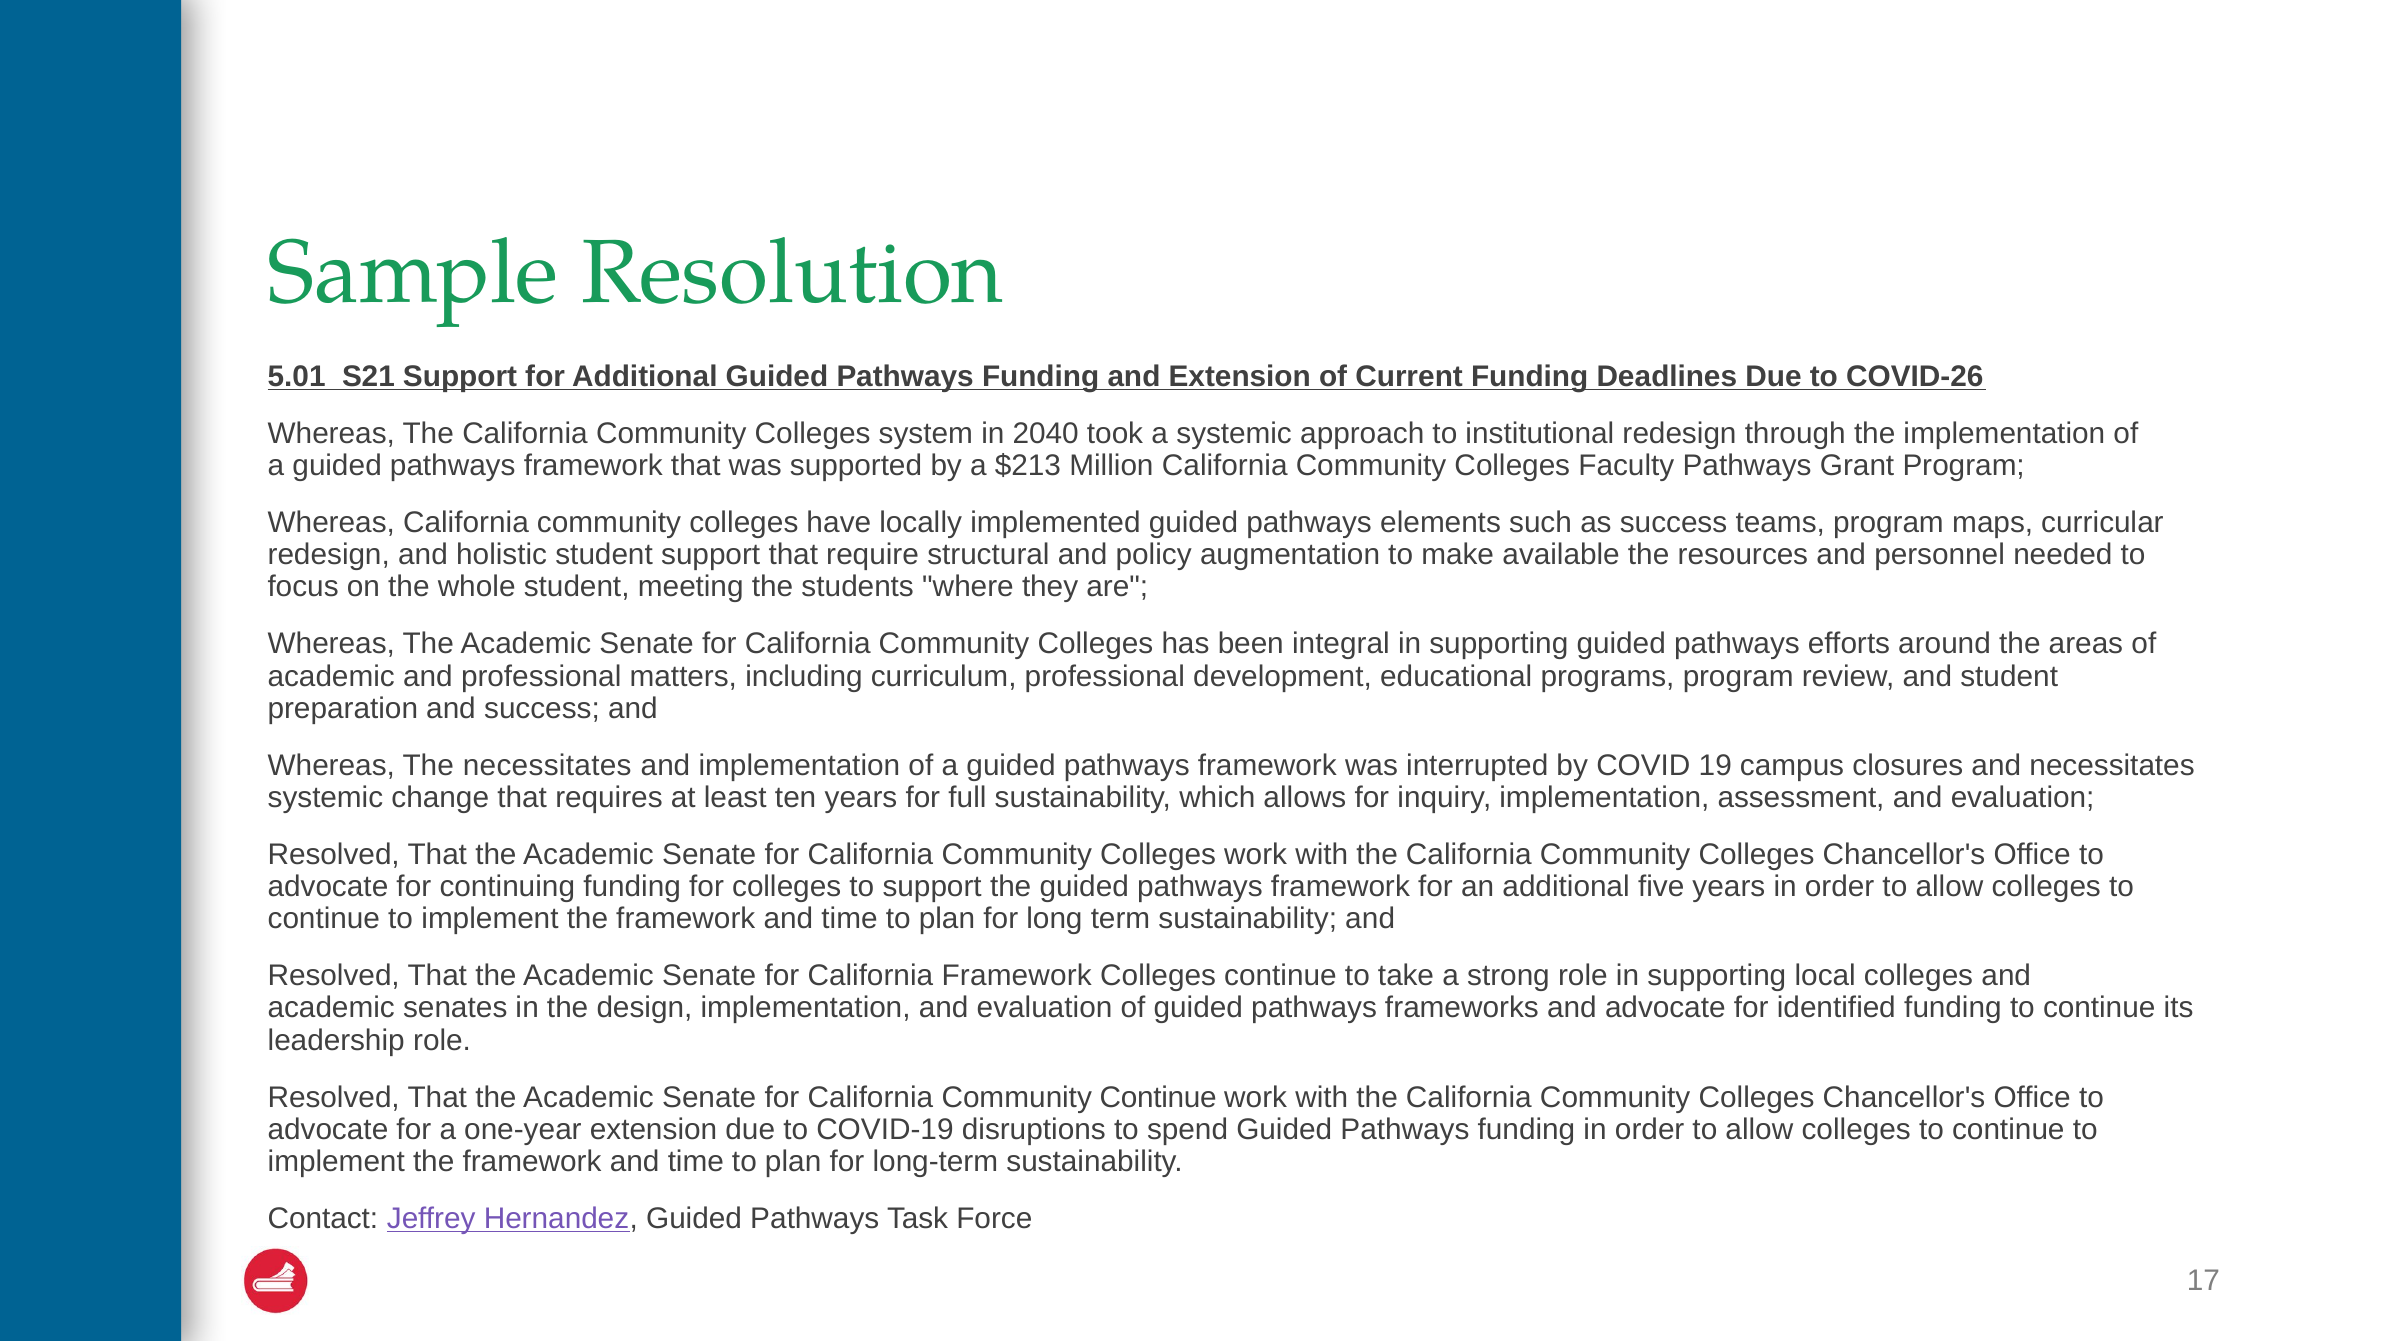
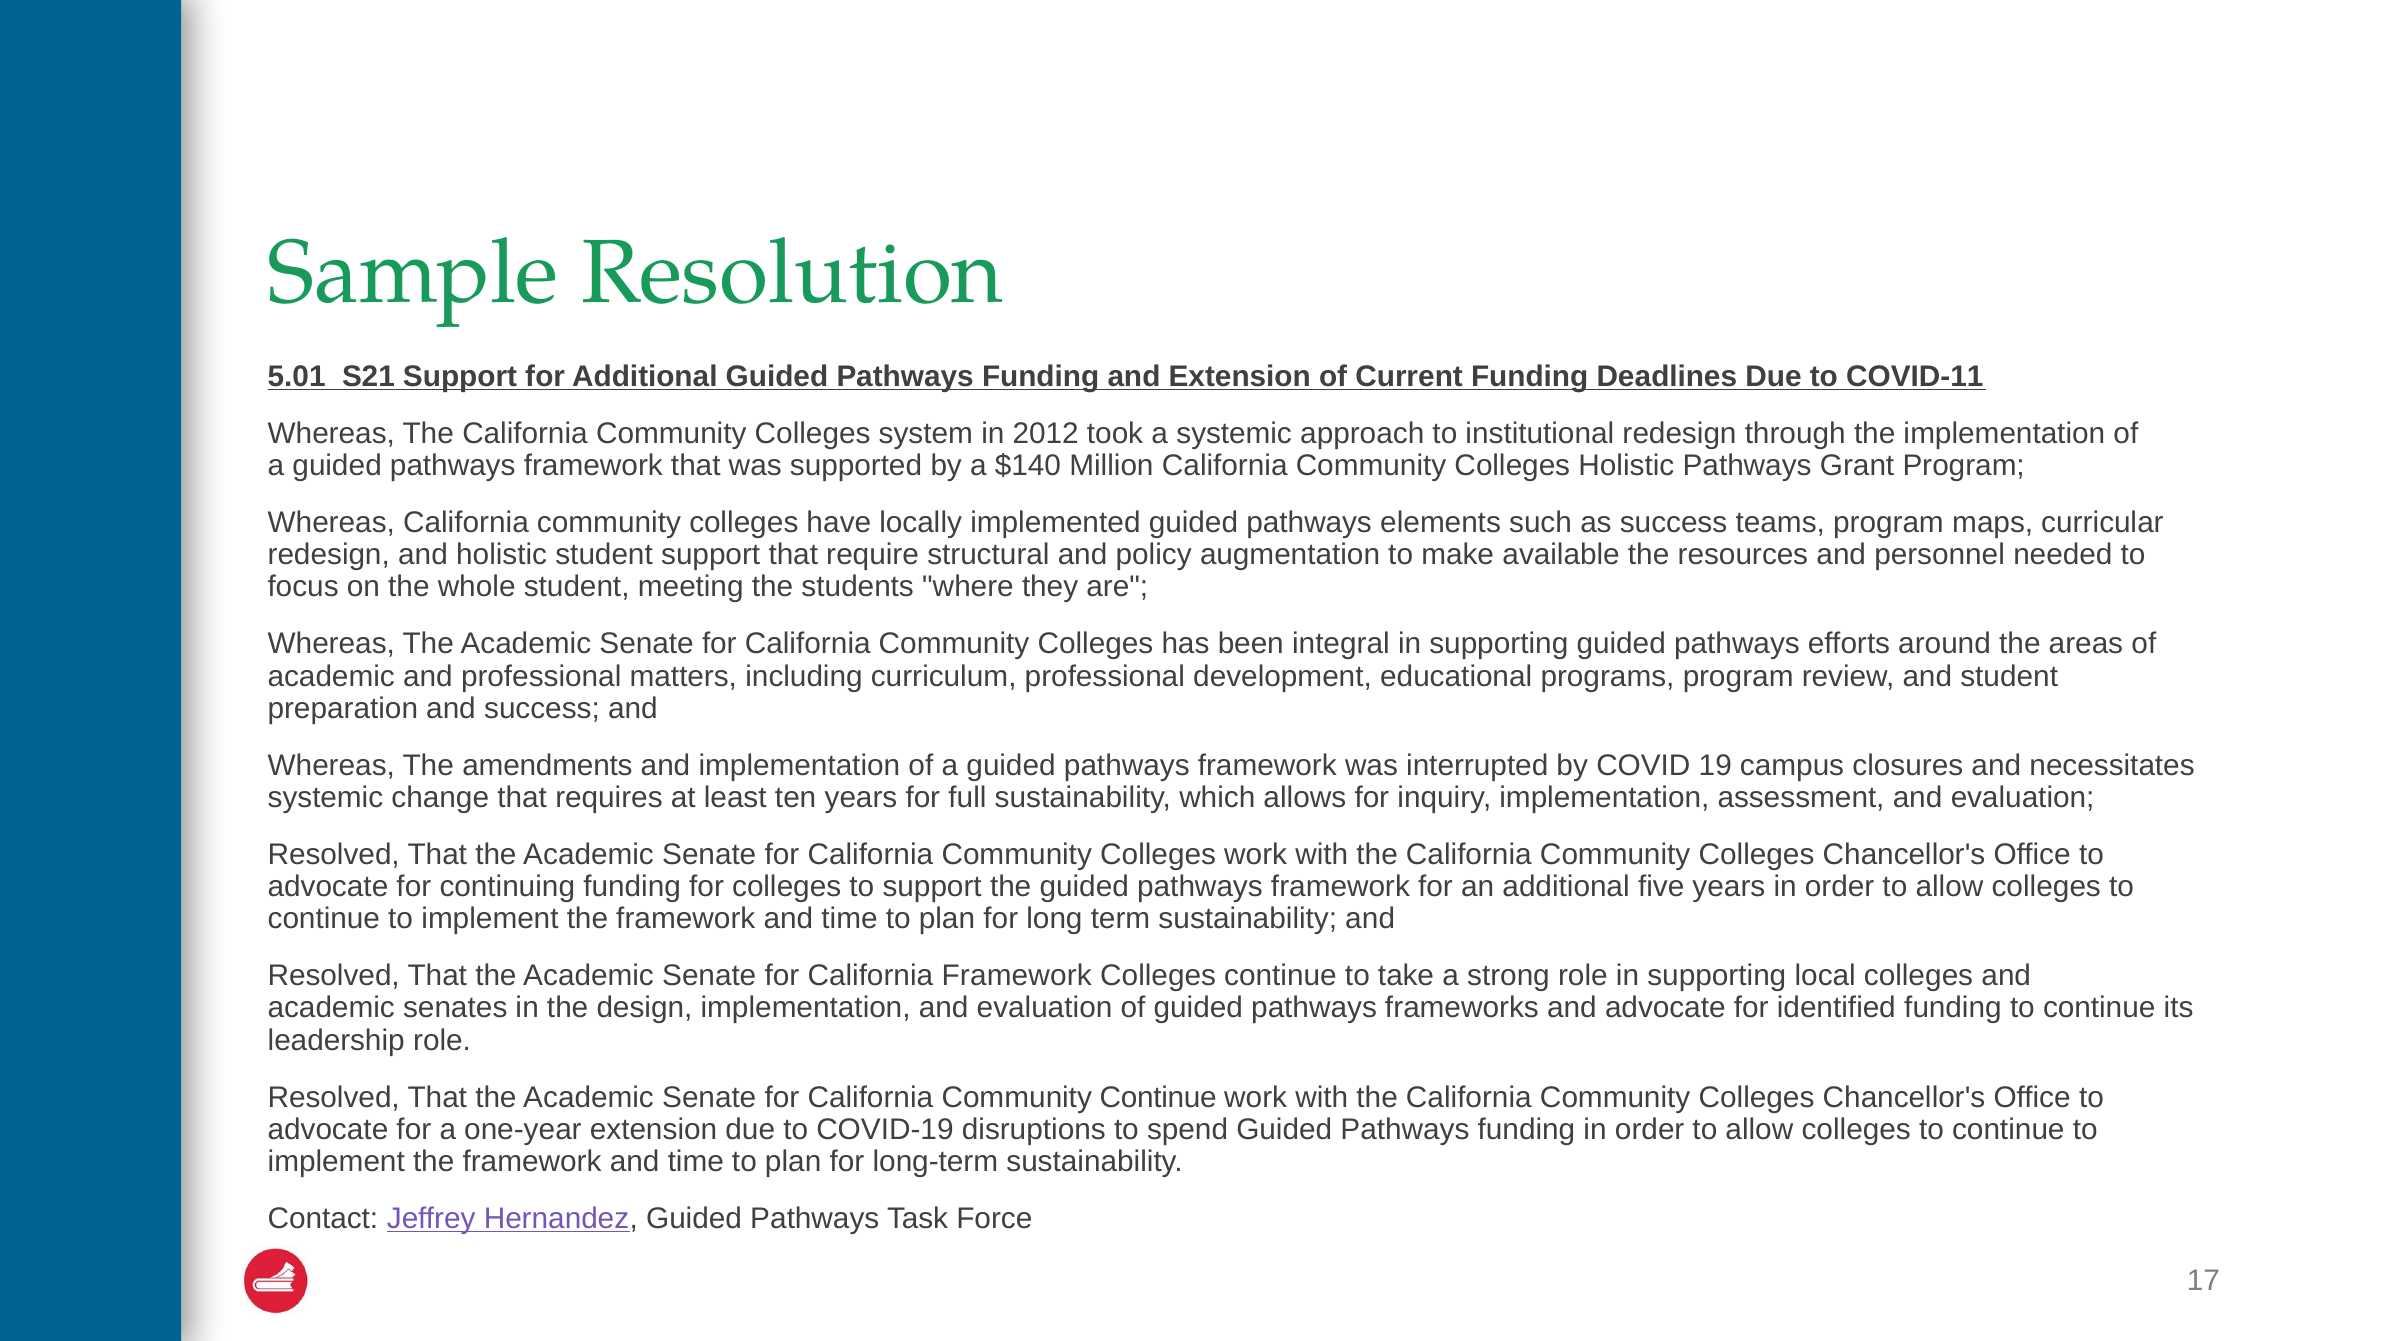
COVID-26: COVID-26 -> COVID-11 (1915, 376)
2040: 2040 -> 2012 (1046, 434)
$213: $213 -> $140 (1028, 466)
Colleges Faculty: Faculty -> Holistic (1626, 466)
The necessitates: necessitates -> amendments (547, 765)
